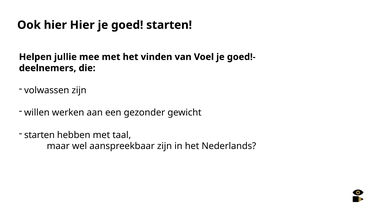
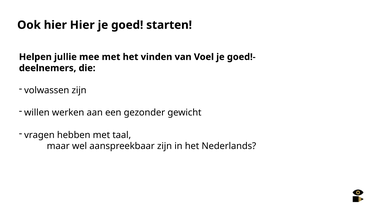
starten: starten -> vragen (39, 135)
